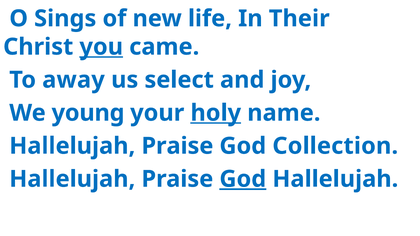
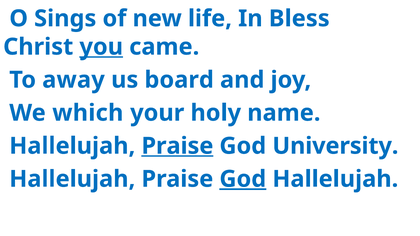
Their: Their -> Bless (299, 19)
select: select -> board (179, 80)
young: young -> which (88, 113)
holy underline: present -> none (216, 113)
Praise underline: none -> present (177, 146)
Collection: Collection -> University (335, 146)
